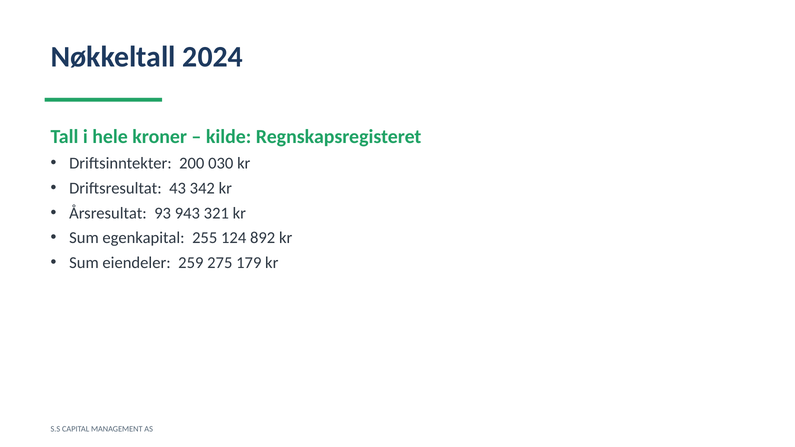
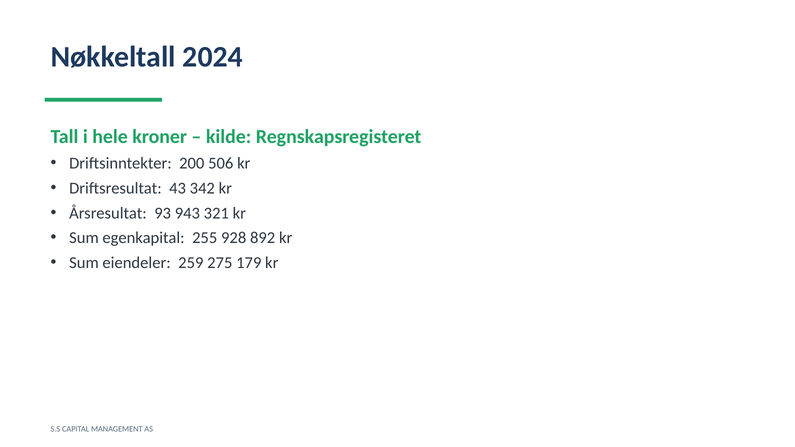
030: 030 -> 506 (221, 163)
124: 124 -> 928 (234, 238)
